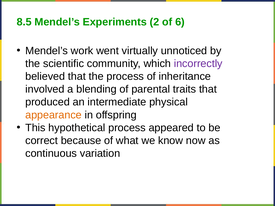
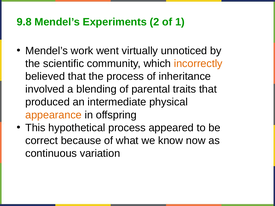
8.5: 8.5 -> 9.8 (24, 22)
6: 6 -> 1 (180, 22)
incorrectly colour: purple -> orange (198, 64)
